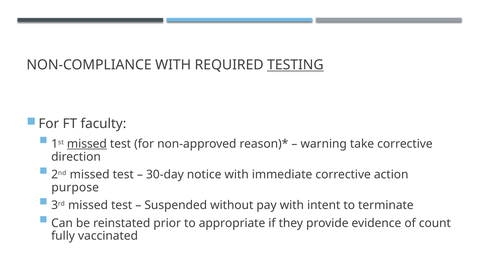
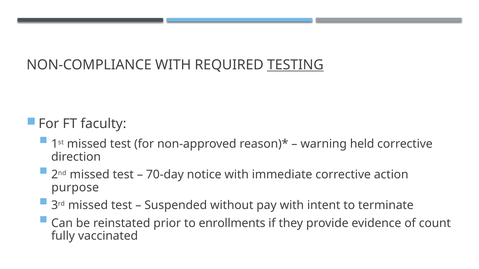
missed underline: present -> none (87, 144)
take: take -> held (362, 144)
30-day: 30-day -> 70-day (165, 175)
appropriate: appropriate -> enrollments (232, 223)
